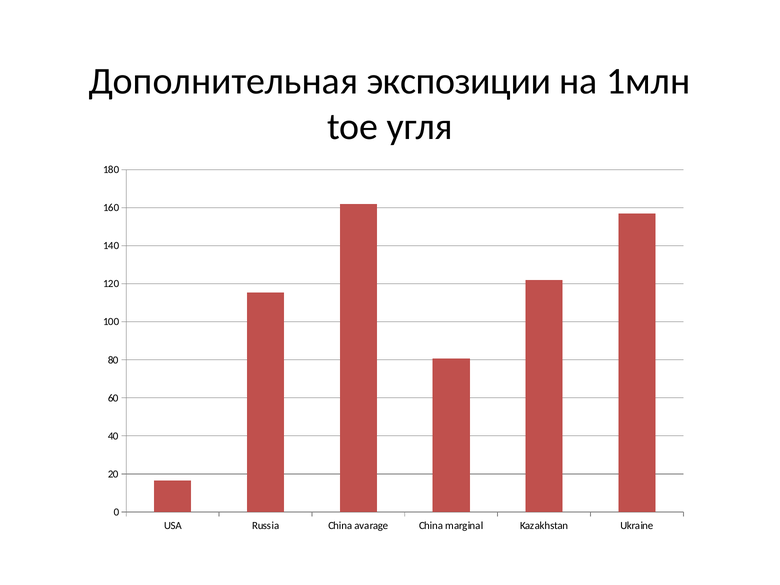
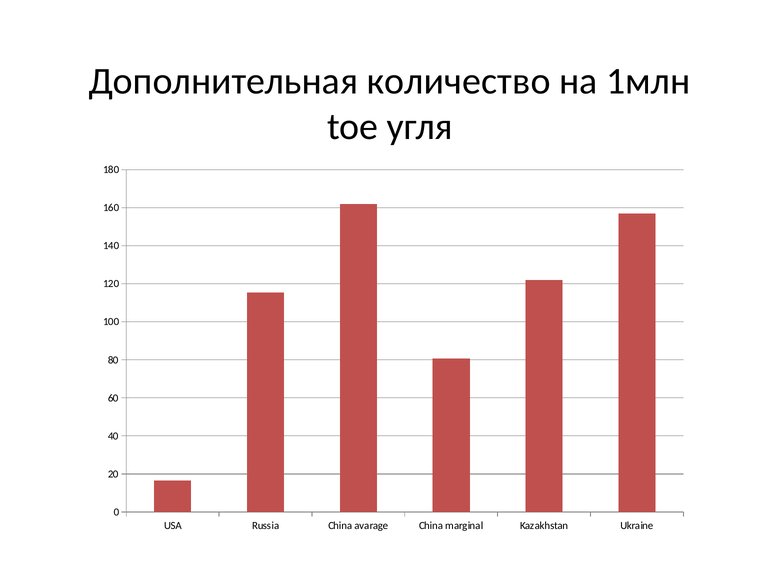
экспозиции: экспозиции -> количество (459, 81)
